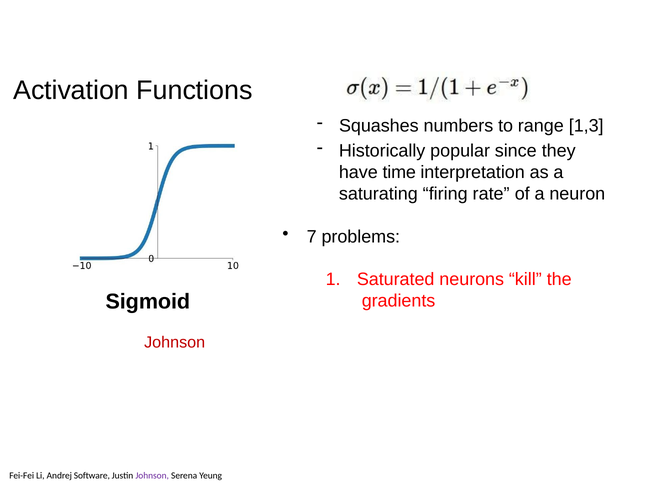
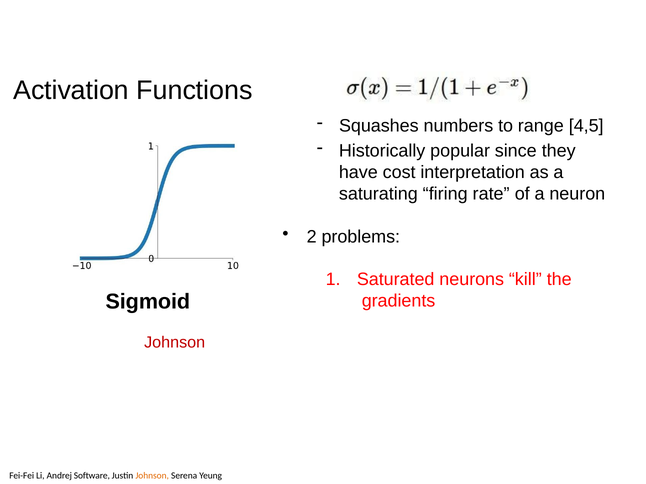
1,3: 1,3 -> 4,5 (586, 126)
time: time -> cost (399, 173)
7: 7 -> 2 (312, 237)
Johnson colour: purple -> orange (152, 476)
